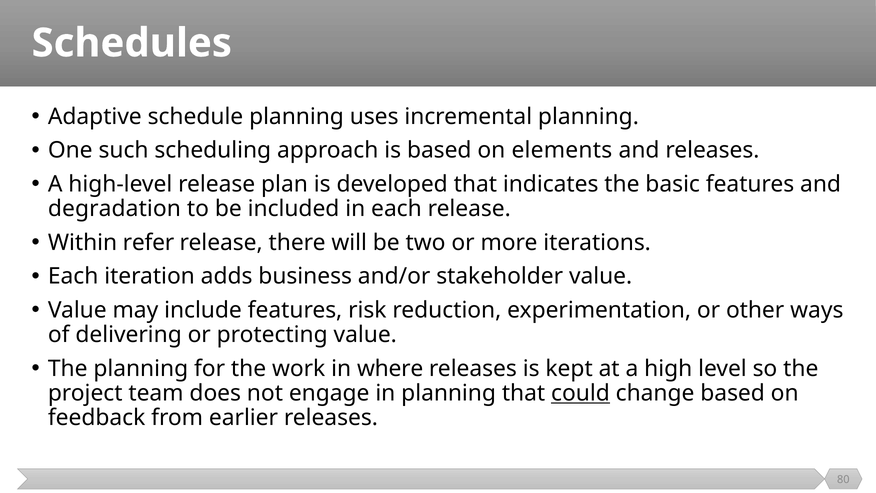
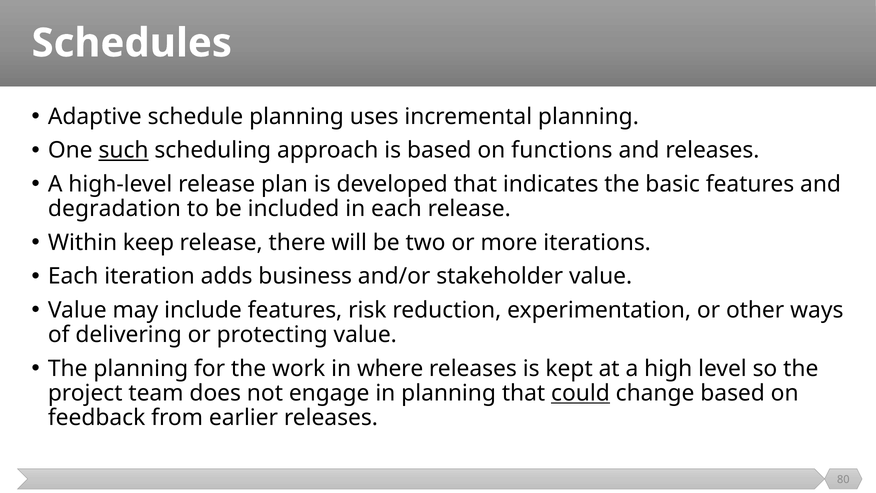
such underline: none -> present (124, 150)
elements: elements -> functions (562, 150)
refer: refer -> keep (148, 242)
